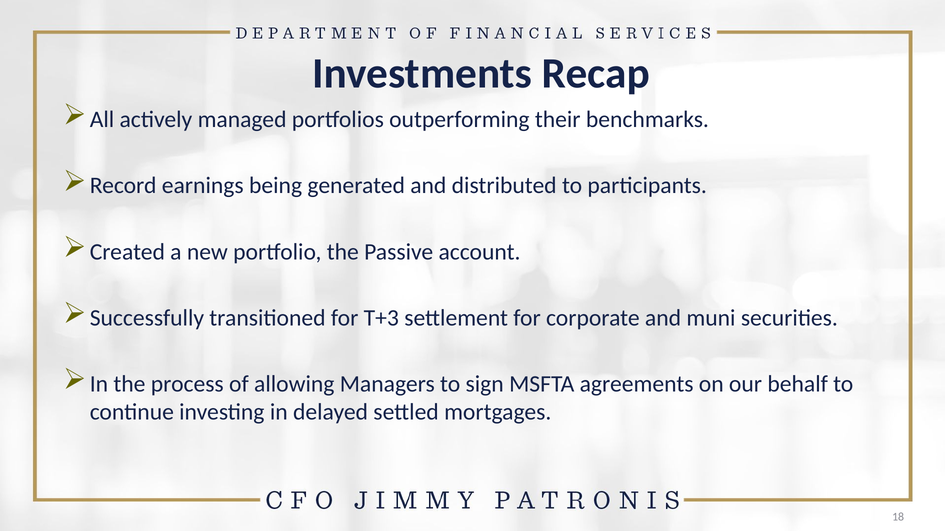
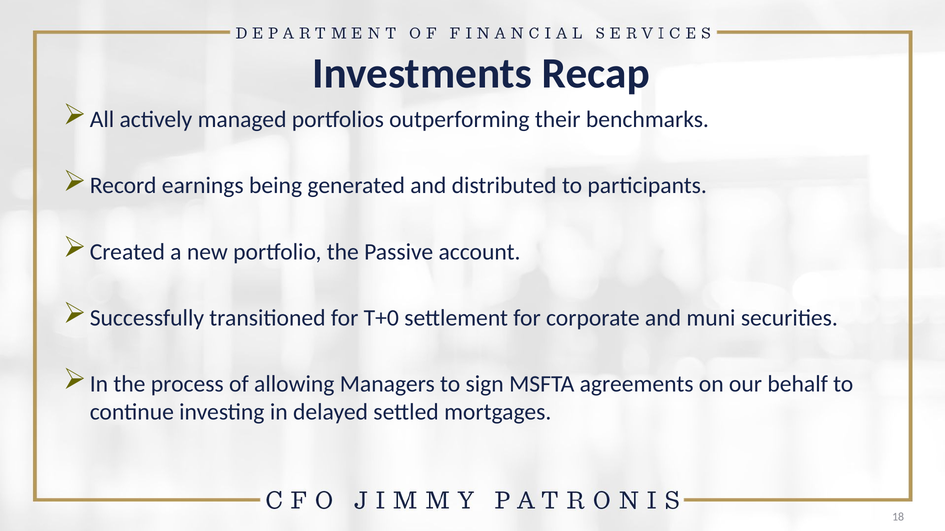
T+3: T+3 -> T+0 (381, 318)
